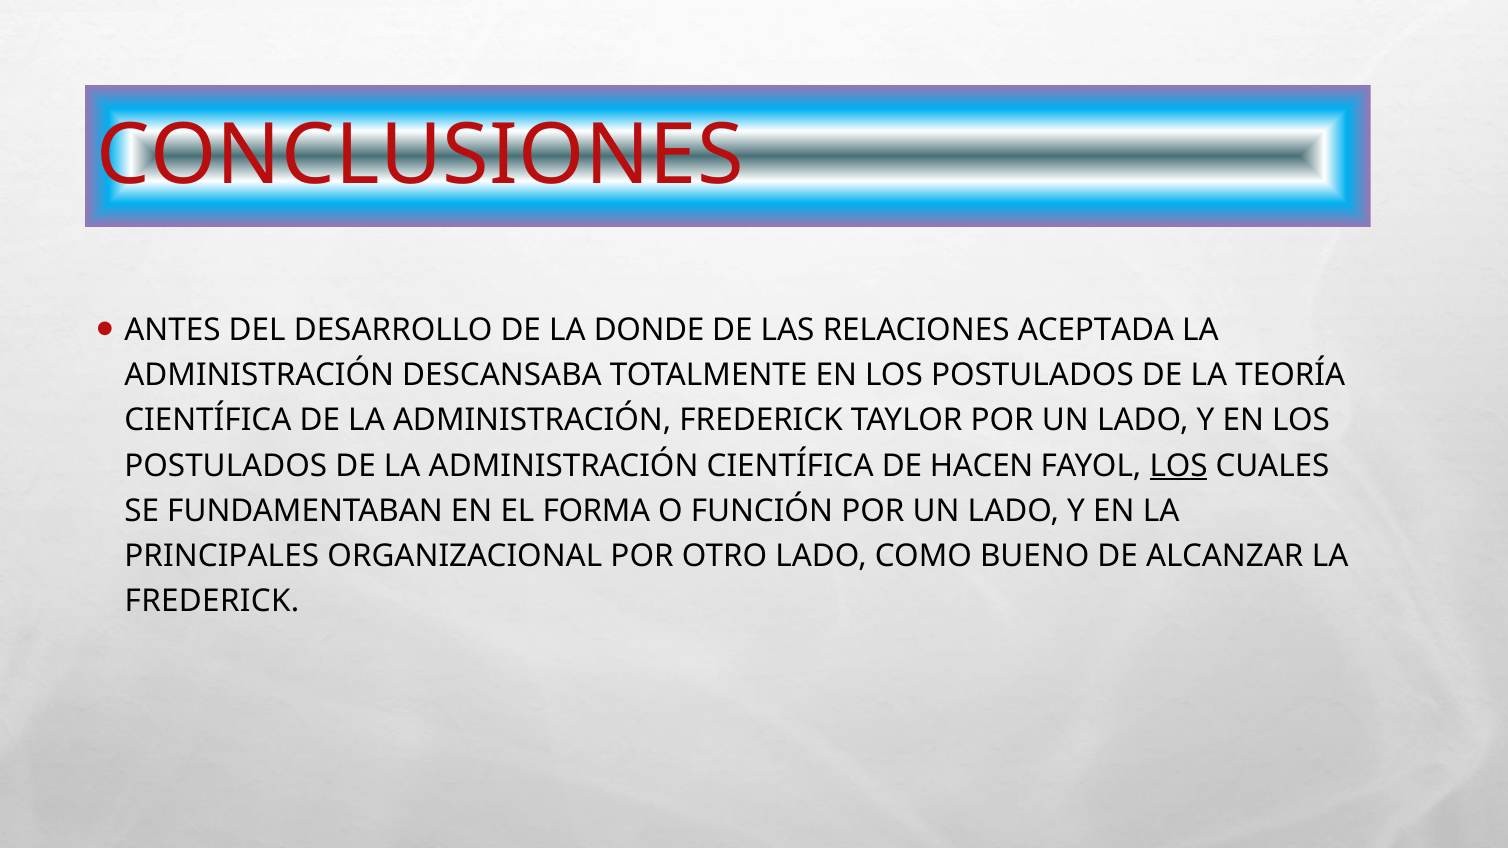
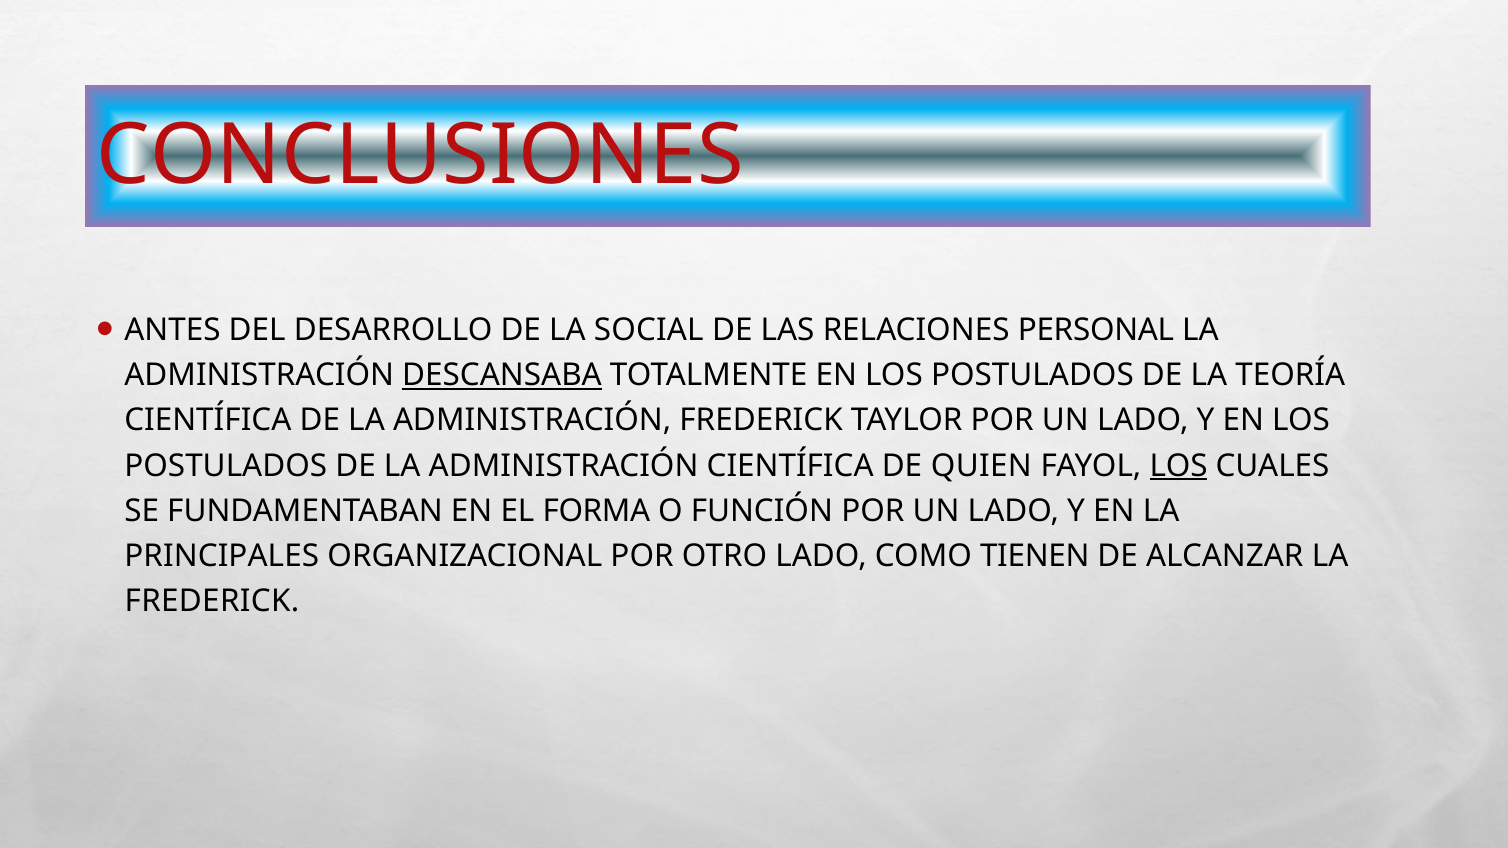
DONDE: DONDE -> SOCIAL (649, 330)
ACEPTADA: ACEPTADA -> PERSONAL (1096, 330)
DESCANSABA underline: none -> present (502, 375)
HACEN: HACEN -> QUIEN (981, 466)
BUENO: BUENO -> TIENEN (1035, 556)
